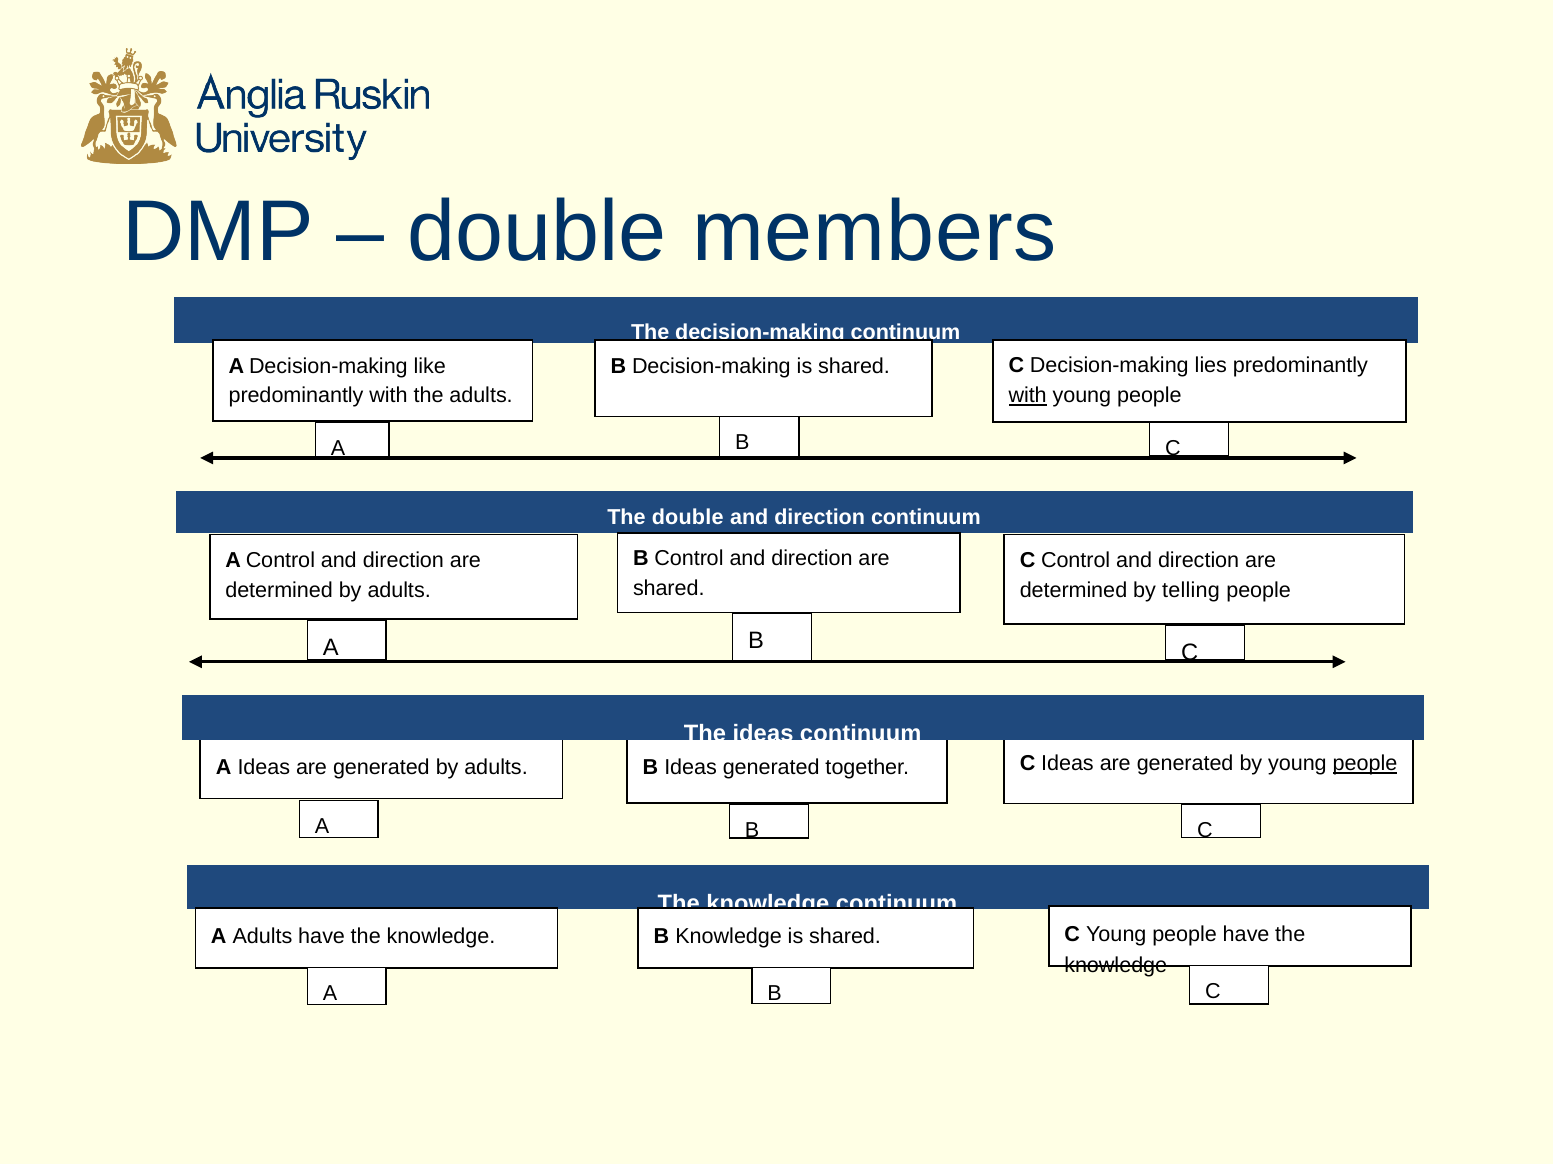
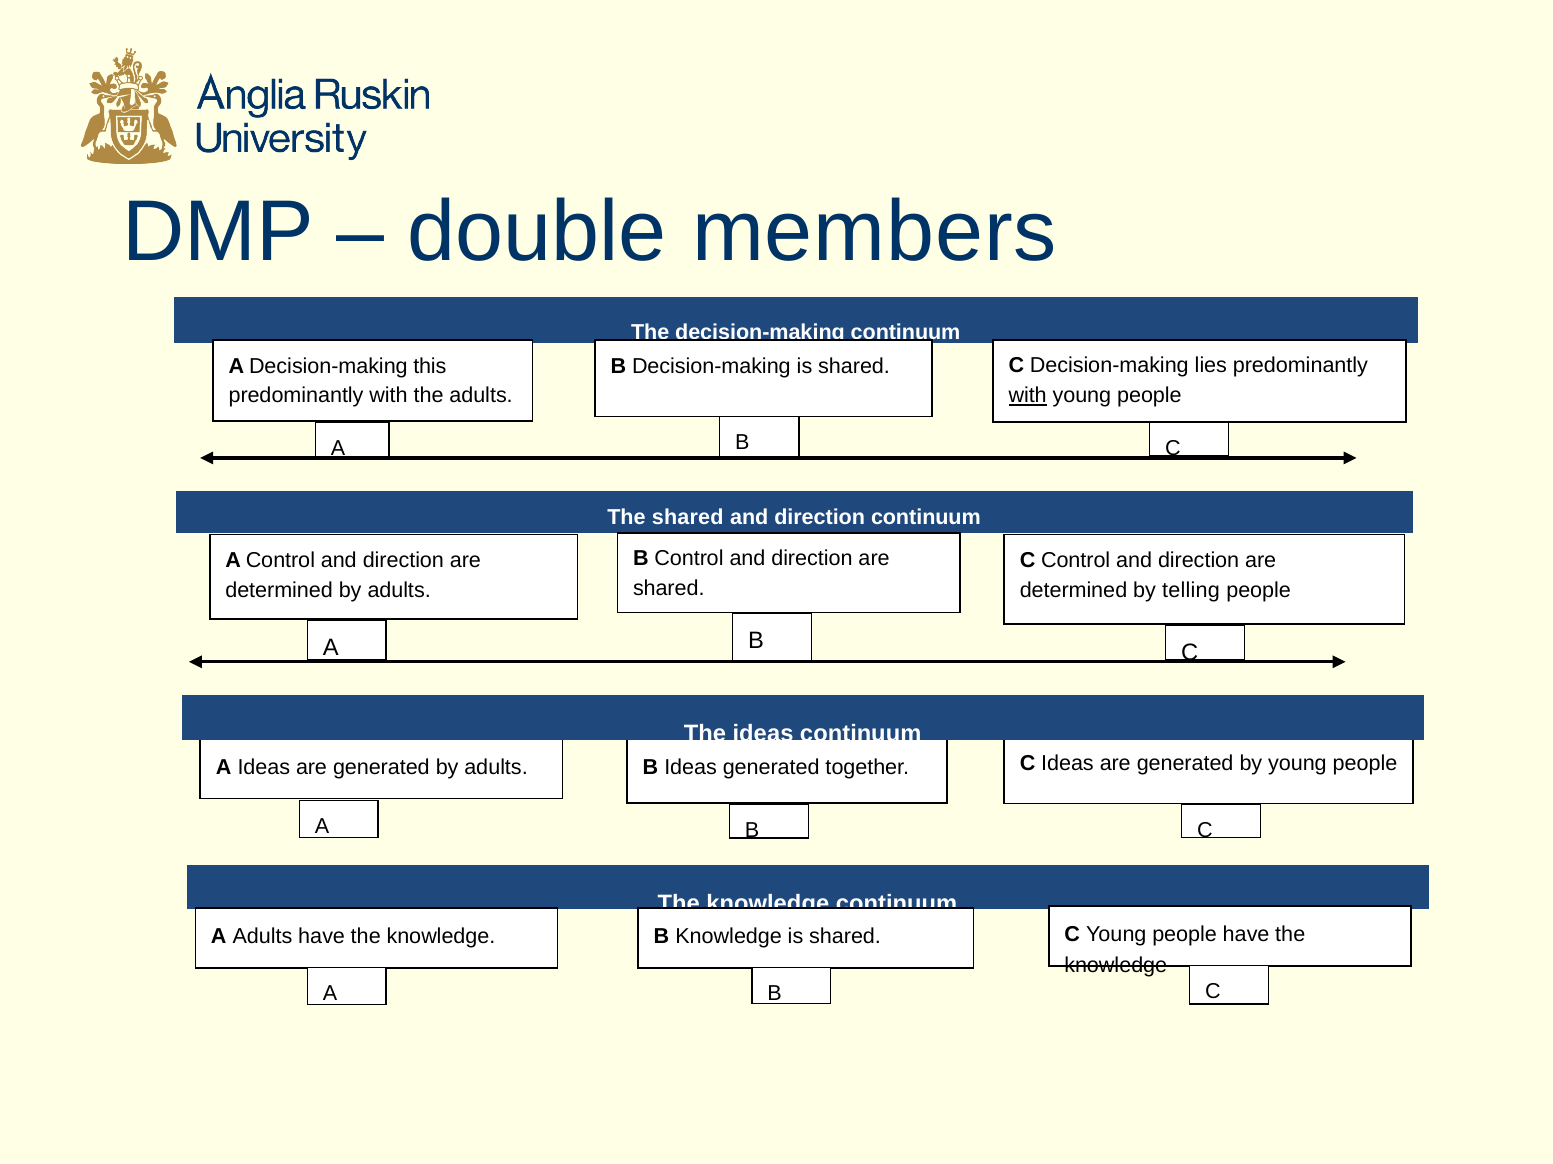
like: like -> this (430, 366)
The double: double -> shared (688, 518)
people underline: present -> none (1365, 764)
